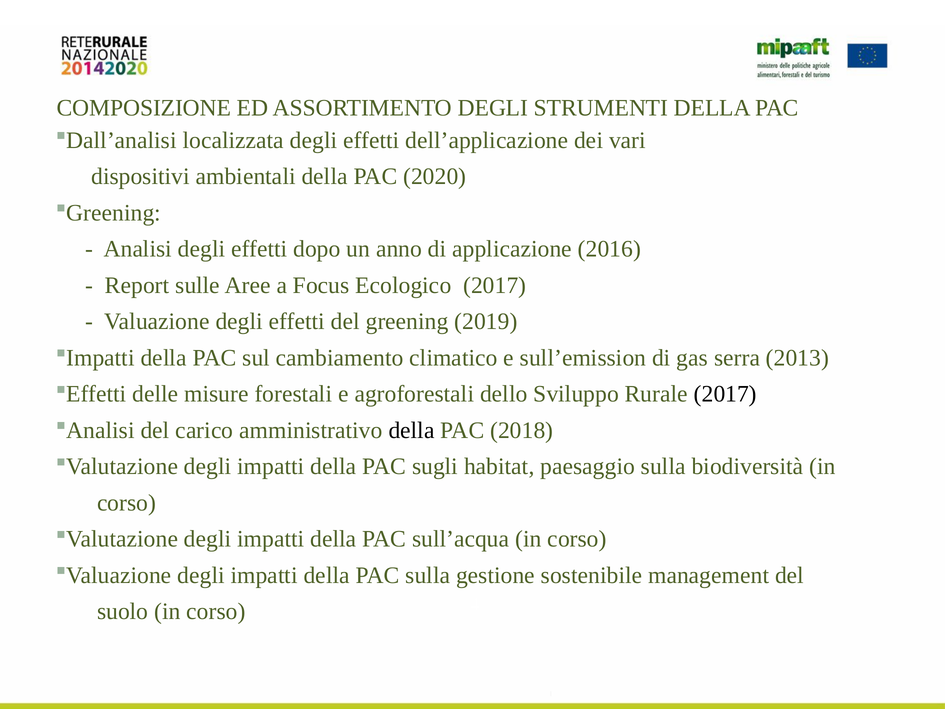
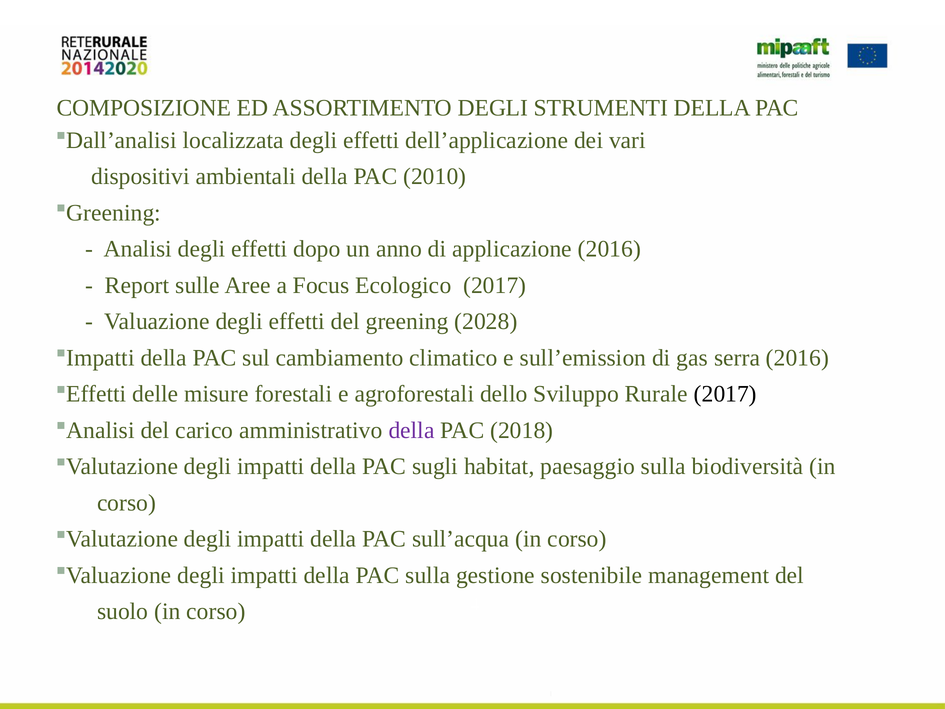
2020: 2020 -> 2010 (435, 177)
2019: 2019 -> 2028 (486, 322)
serra 2013: 2013 -> 2016 (797, 358)
della colour: black -> purple (412, 430)
